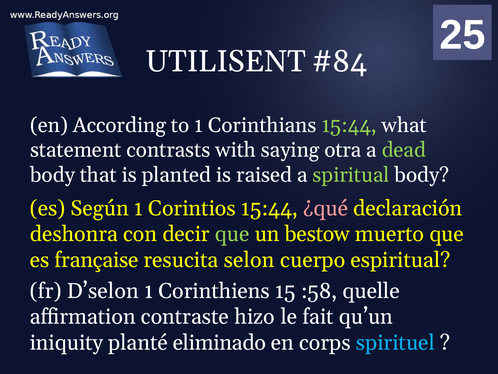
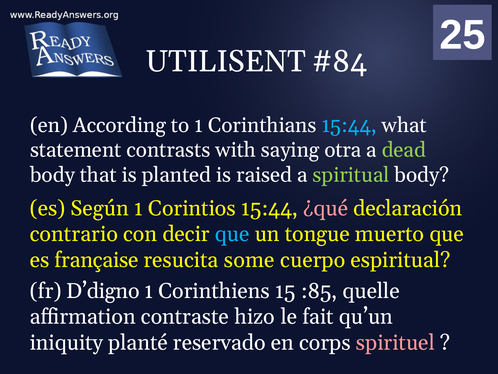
15:44 colour: light green -> light blue (349, 125)
deshonra: deshonra -> contrario (74, 234)
que colour: light green -> light blue (232, 234)
bestow: bestow -> tongue (317, 234)
selon: selon -> some (249, 260)
D’selon: D’selon -> D’digno (103, 291)
:58: :58 -> :85 (319, 291)
eliminado: eliminado -> reservado (219, 342)
spirituel colour: light blue -> pink (395, 342)
